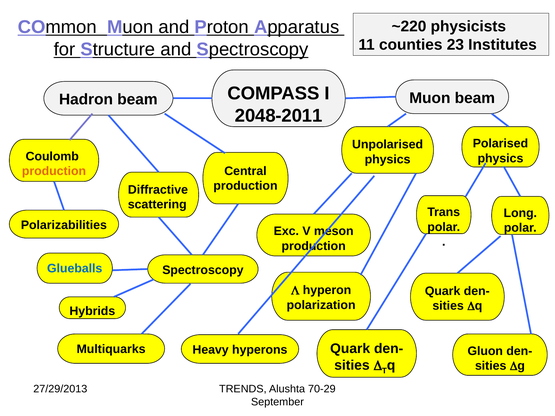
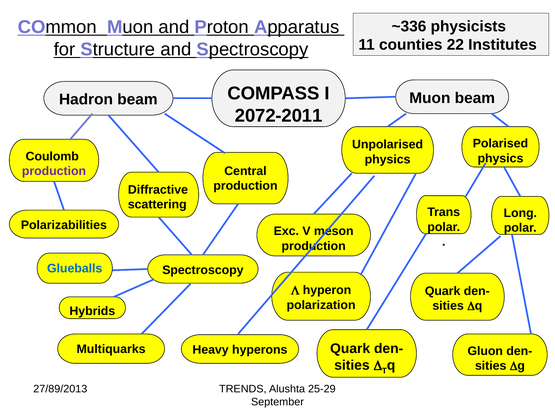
~220: ~220 -> ~336 (409, 26)
23: 23 -> 22 (455, 45)
2048-2011: 2048-2011 -> 2072-2011 (279, 116)
production colour: orange -> purple (54, 171)
27/29/2013: 27/29/2013 -> 27/89/2013 (60, 389)
70-29: 70-29 -> 25-29 (322, 389)
